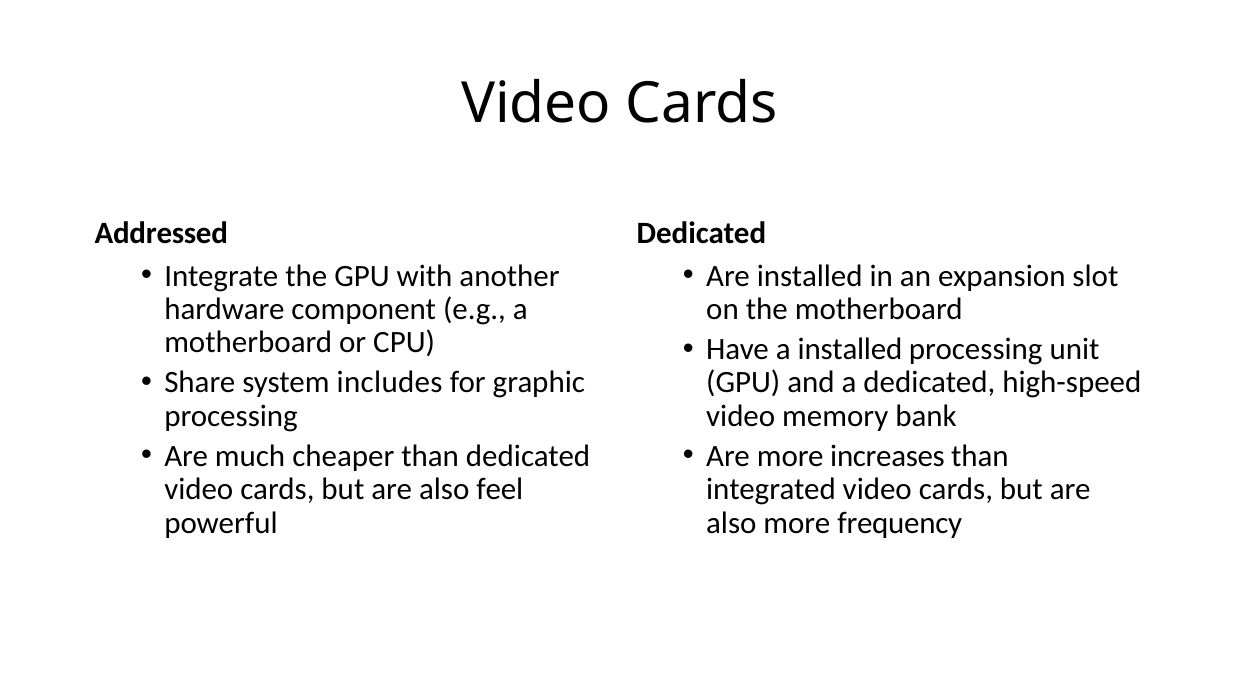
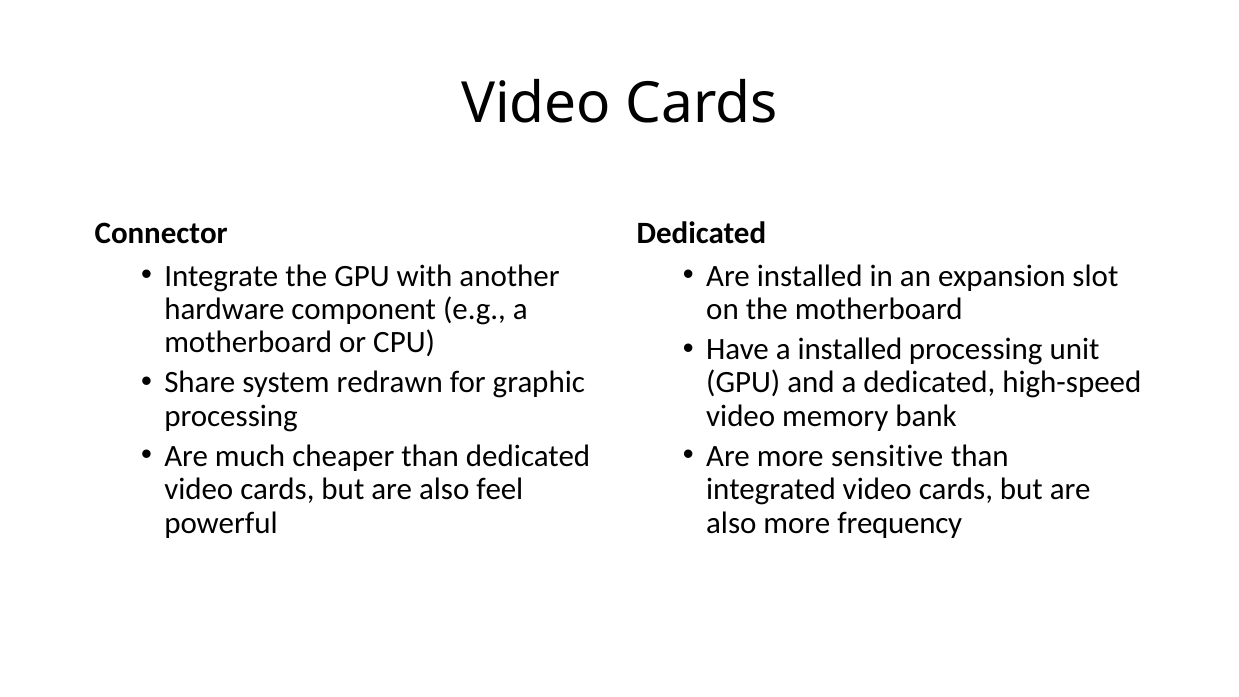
Addressed: Addressed -> Connector (161, 233)
includes: includes -> redrawn (390, 383)
increases: increases -> sensitive (887, 456)
